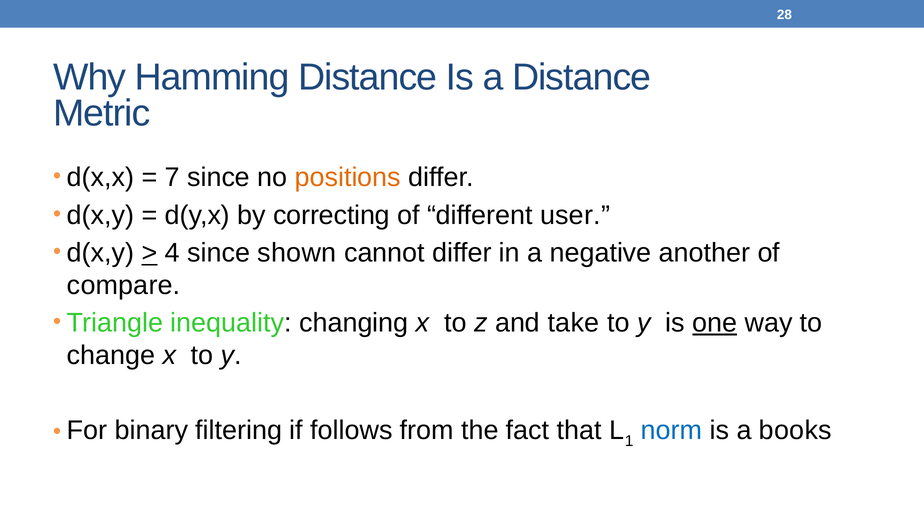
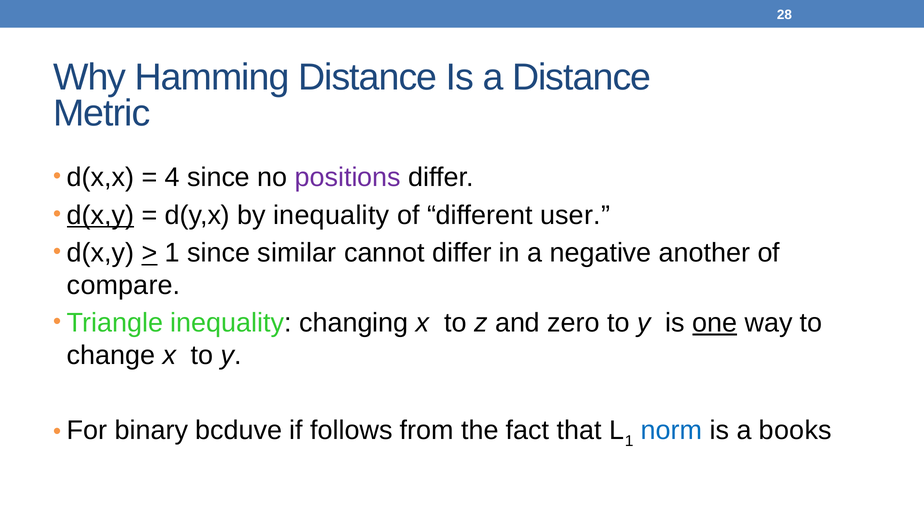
7: 7 -> 4 (172, 177)
positions colour: orange -> purple (348, 177)
d(x,y underline: none -> present (101, 215)
by correcting: correcting -> inequality (331, 215)
4: 4 -> 1 (172, 253)
shown: shown -> similar (297, 253)
take: take -> zero (574, 323)
filtering: filtering -> bcduve (239, 430)
